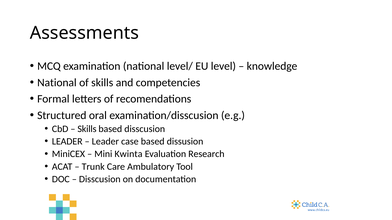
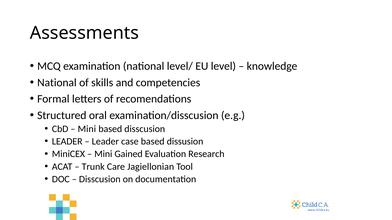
Skills: Skills -> Mini (87, 129)
Kwinta: Kwinta -> Gained (129, 154)
Ambulatory: Ambulatory -> Jagiellonian (151, 167)
